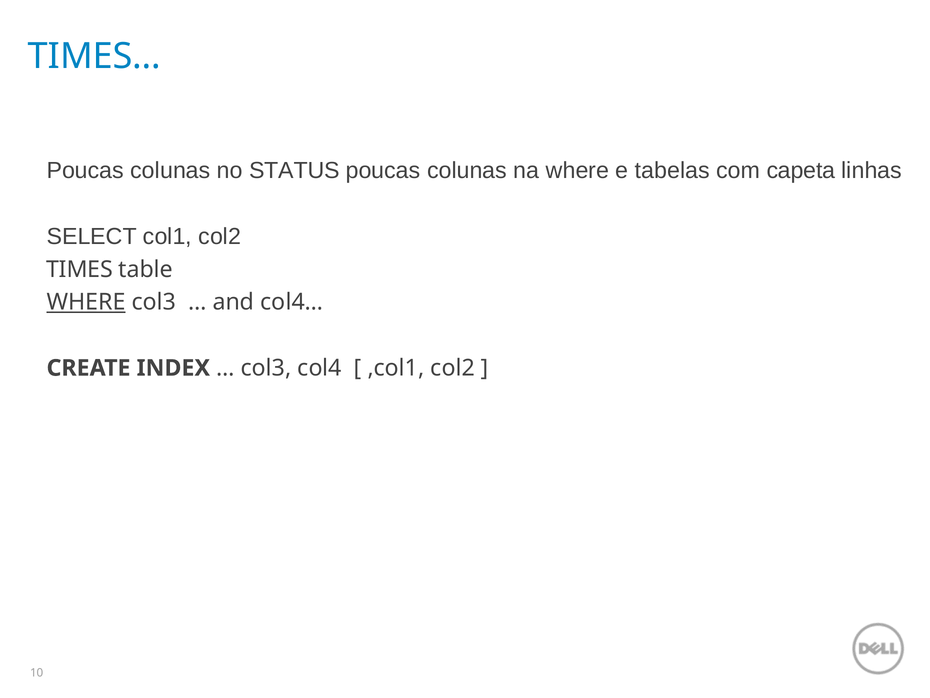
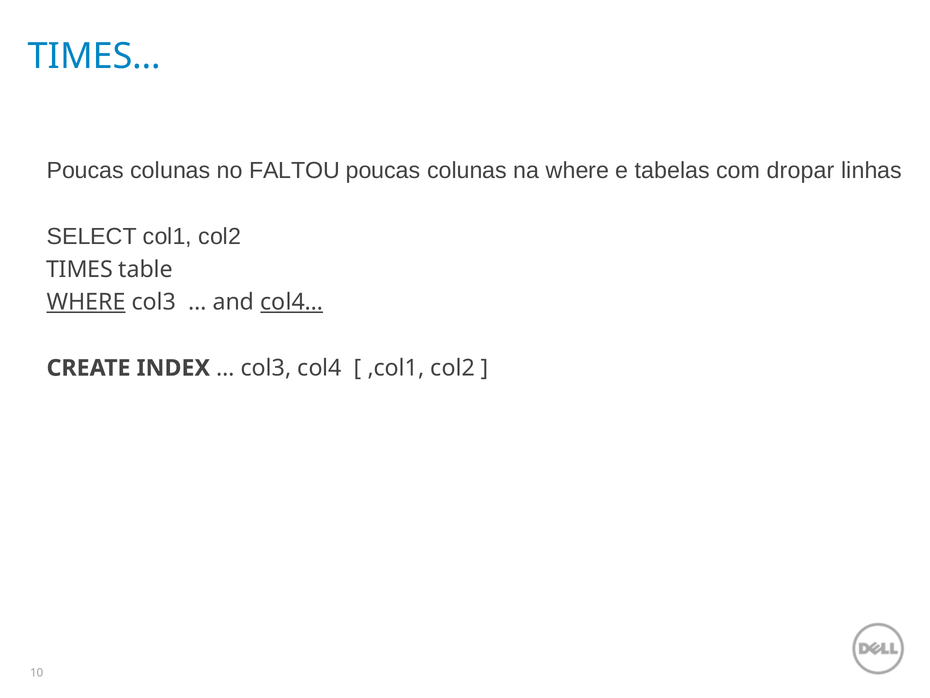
STATUS: STATUS -> FALTOU (295, 171)
capeta: capeta -> dropar (801, 171)
col4… underline: none -> present (292, 302)
